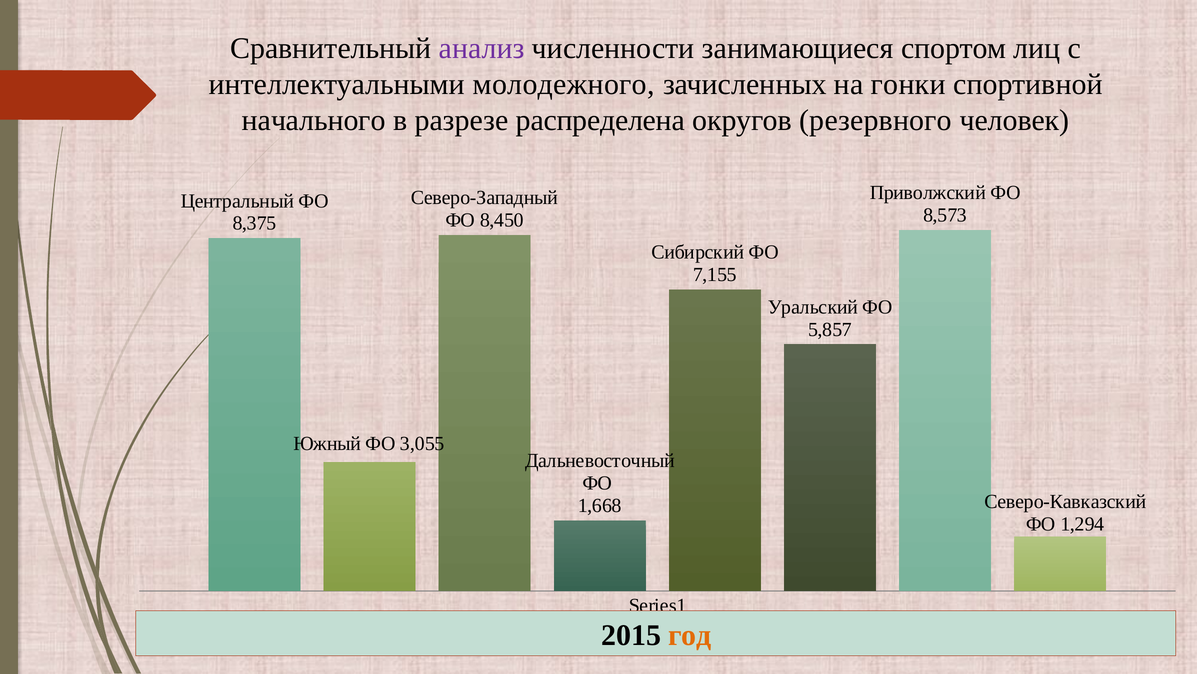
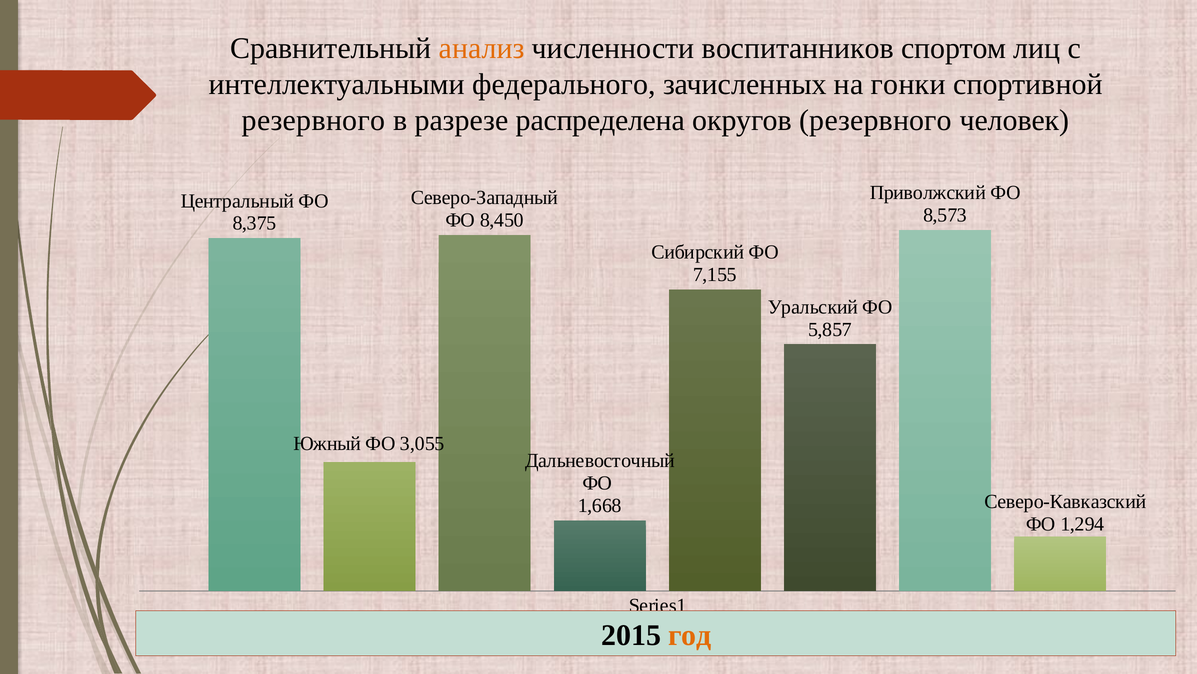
анализ colour: purple -> orange (482, 48)
занимающиеся: занимающиеся -> воспитанников (798, 48)
молодежного: молодежного -> федерального (564, 84)
начального: начального -> резервного (314, 120)
